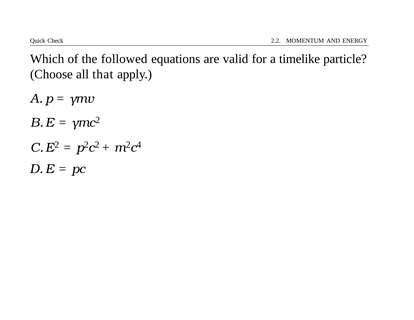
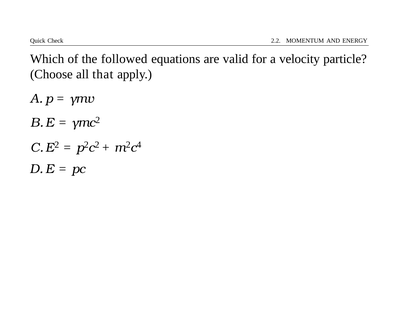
timelike: timelike -> velocity (300, 59)
